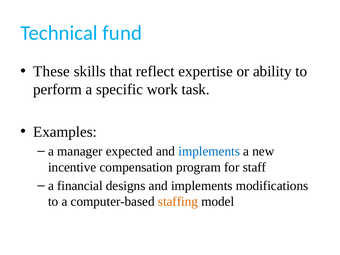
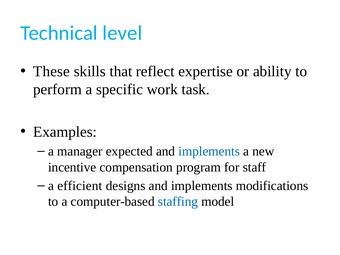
fund: fund -> level (122, 33)
financial: financial -> efficient (80, 186)
staffing colour: orange -> blue (178, 202)
